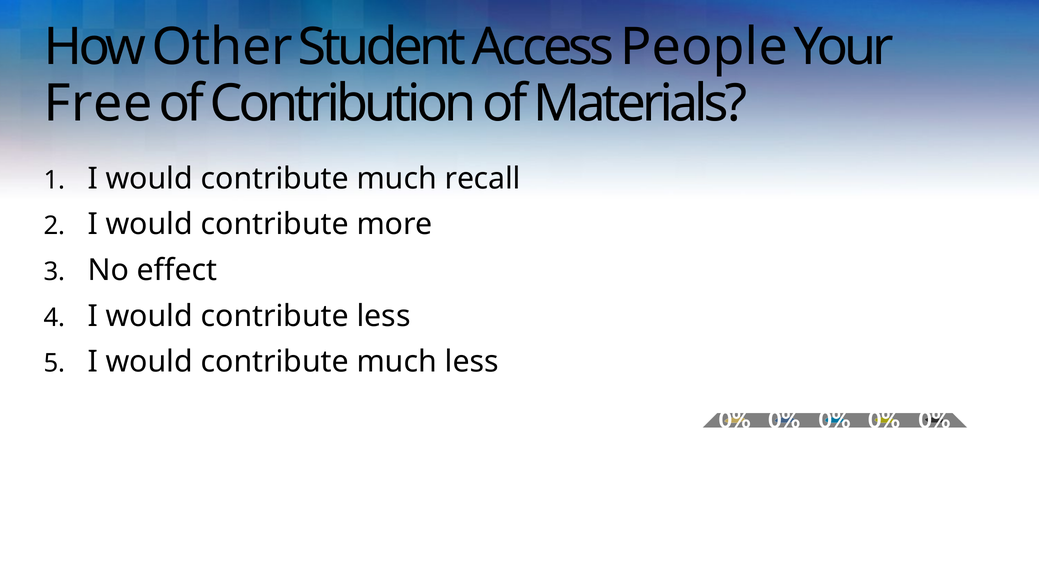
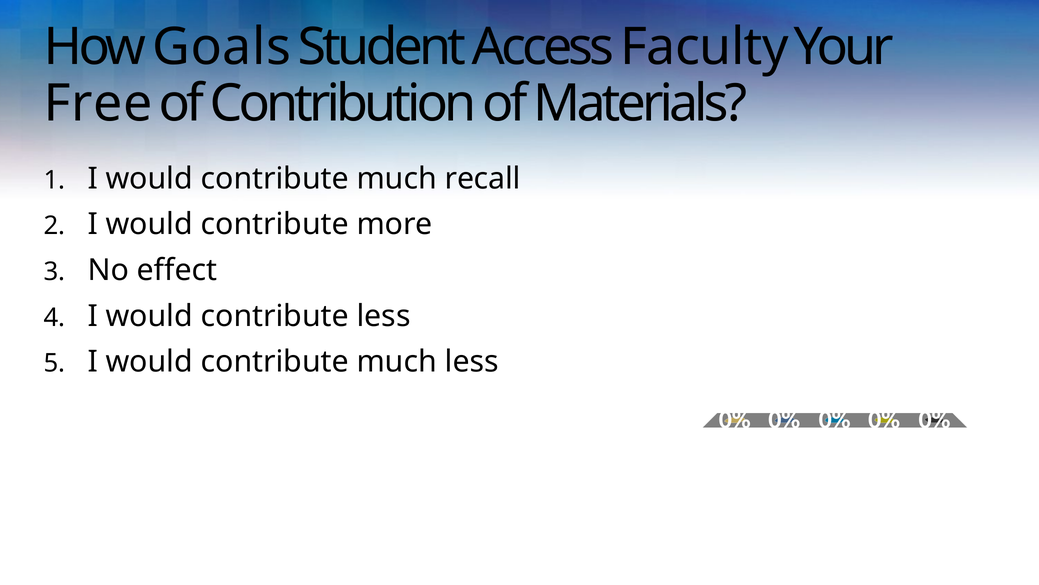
Other: Other -> Goals (222, 47)
People: People -> Faculty (704, 47)
